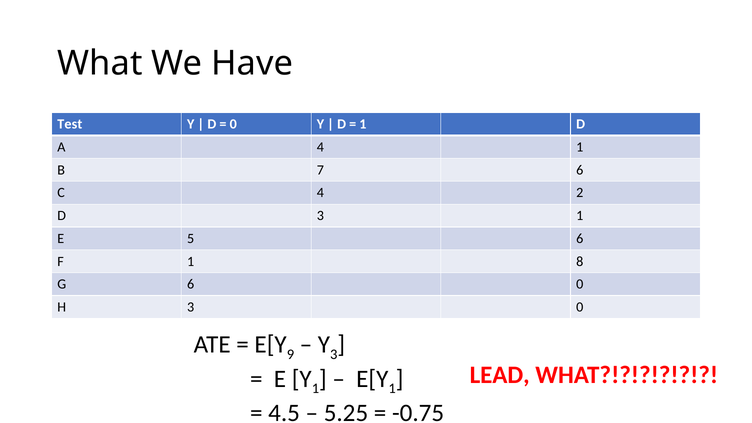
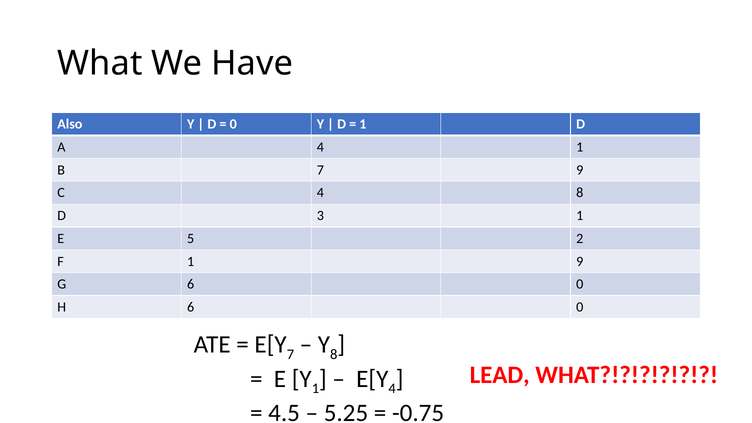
Test: Test -> Also (70, 124)
7 6: 6 -> 9 (580, 170)
4 2: 2 -> 8 (580, 193)
5 6: 6 -> 2 (580, 239)
1 8: 8 -> 9 (580, 261)
H 3: 3 -> 6 (191, 307)
9: 9 -> 7 (290, 354)
Y 3: 3 -> 8 (334, 354)
1: 1 -> 4 (392, 389)
